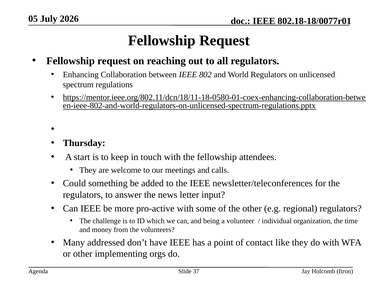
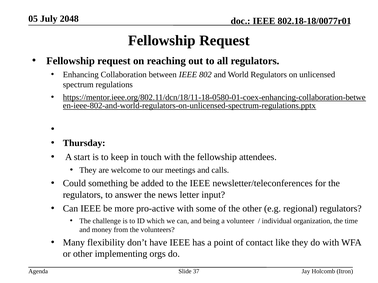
2026: 2026 -> 2048 (69, 19)
addressed: addressed -> flexibility (106, 243)
